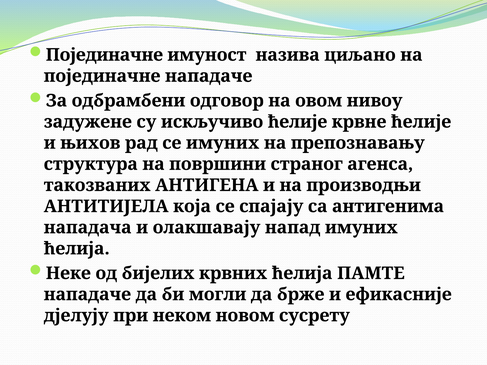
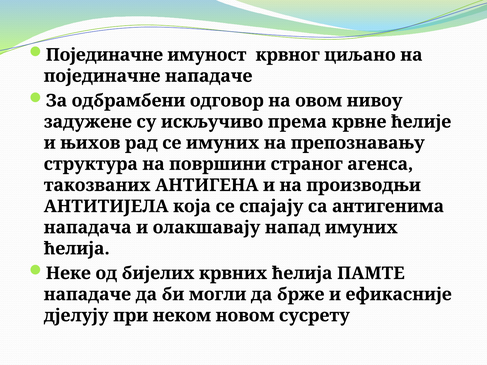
назива: назива -> крвног (288, 55)
искључиво ћелије: ћелије -> према (297, 122)
